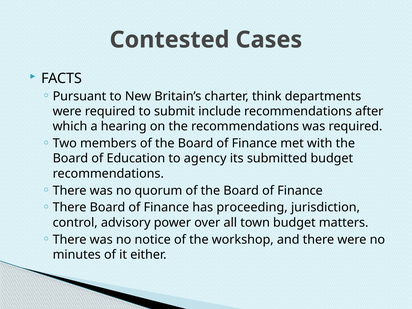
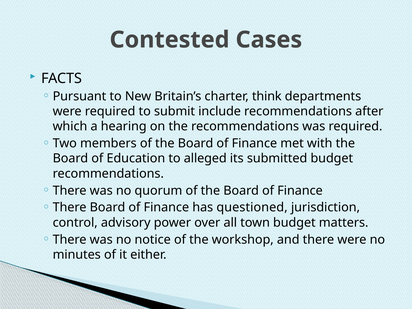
agency: agency -> alleged (205, 158)
proceeding: proceeding -> questioned (252, 207)
